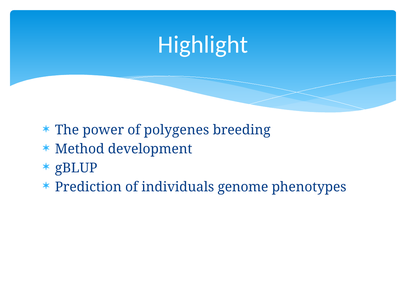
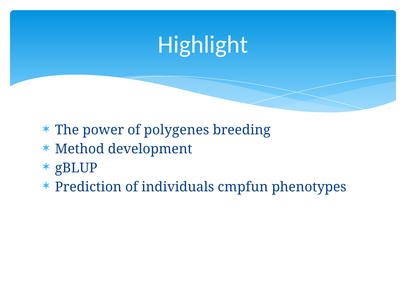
genome: genome -> cmpfun (243, 187)
